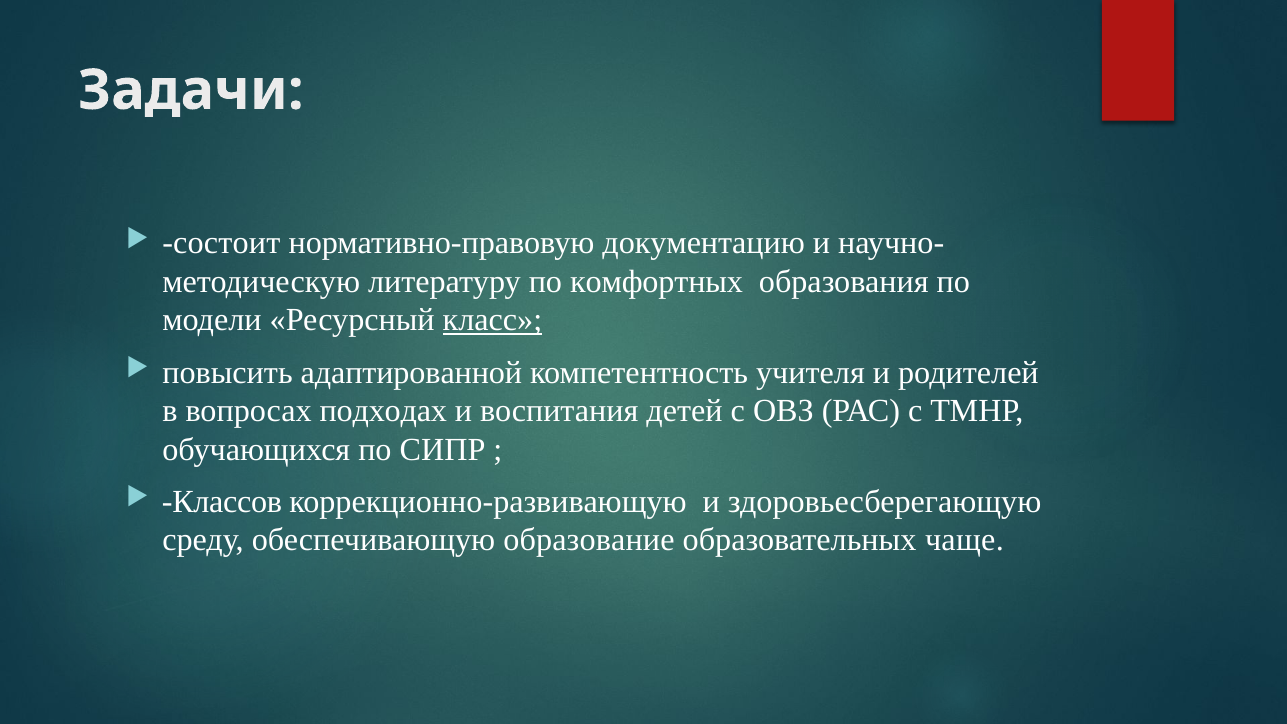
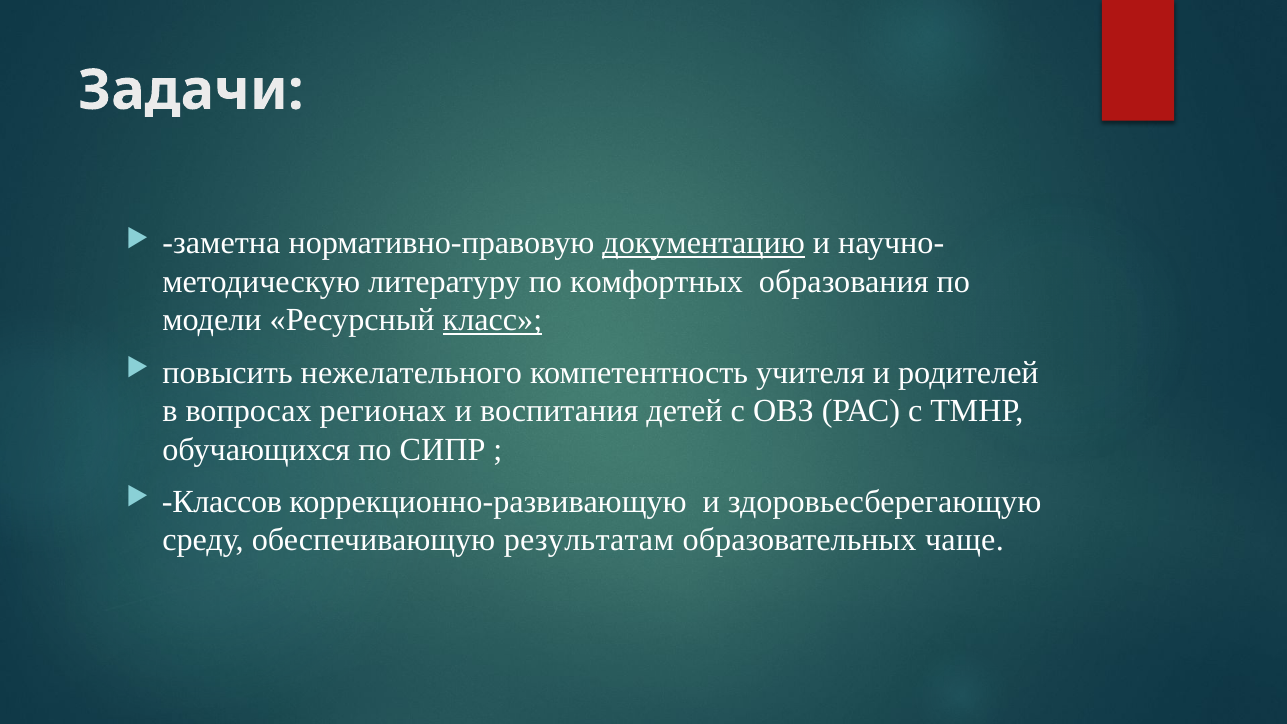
состоит: состоит -> заметна (221, 243)
документацию underline: none -> present (704, 243)
адаптированной: адаптированной -> нежелательного (411, 372)
подходах: подходах -> регионах (383, 411)
образование: образование -> результатам (589, 540)
